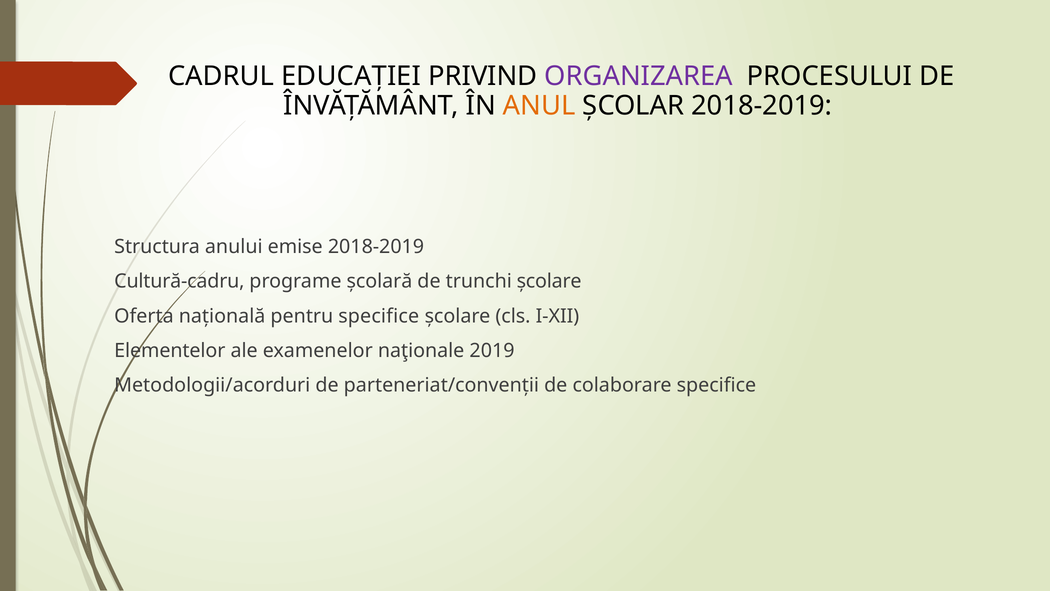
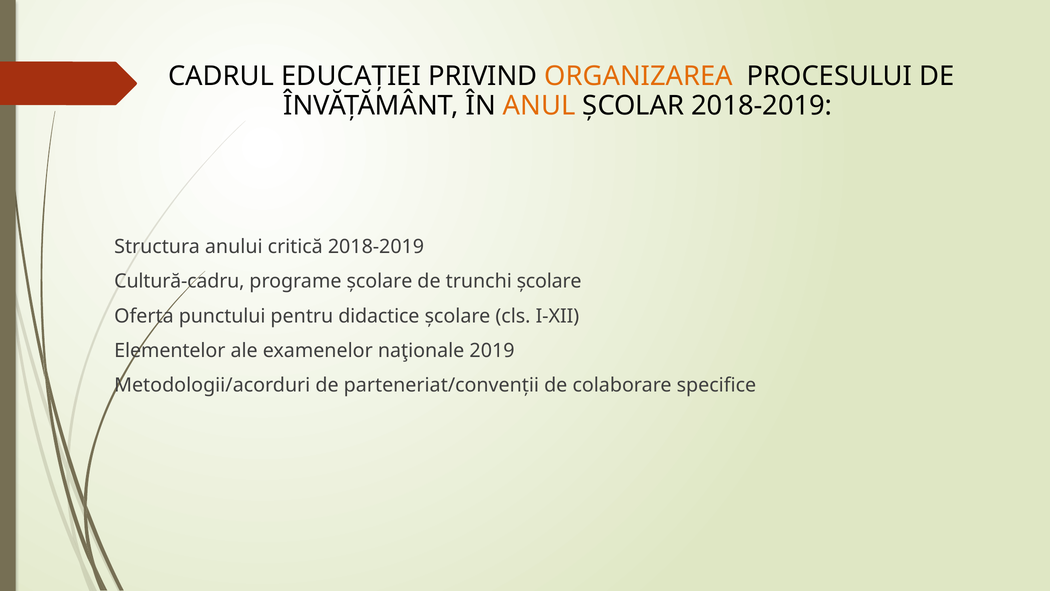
ORGANIZAREA colour: purple -> orange (639, 76)
emise: emise -> critică (295, 247)
programe școlară: școlară -> școlare (379, 281)
națională: națională -> punctului (222, 316)
pentru specifice: specifice -> didactice (379, 316)
